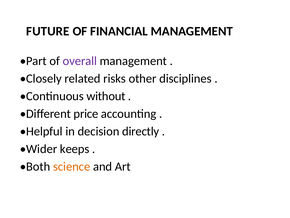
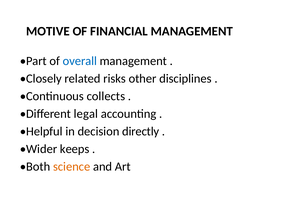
FUTURE: FUTURE -> MOTIVE (48, 31)
overall colour: purple -> blue (80, 61)
without: without -> collects (106, 96)
price: price -> legal (86, 114)
